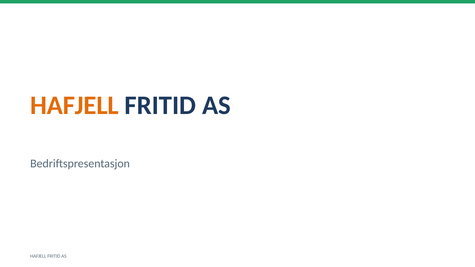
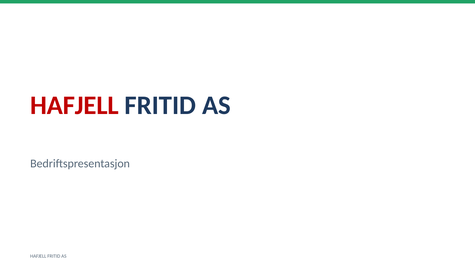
HAFJELL colour: orange -> red (74, 105)
